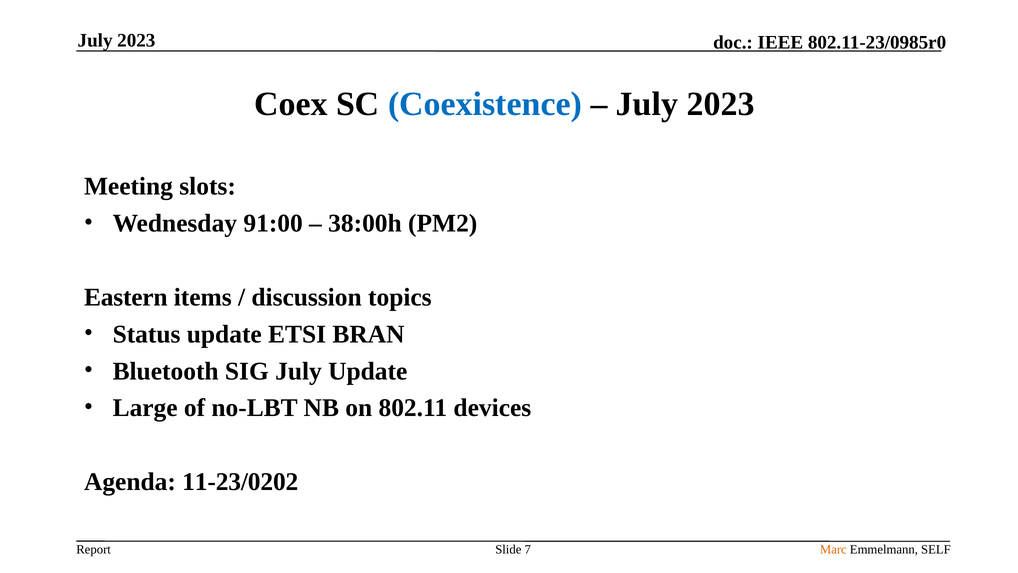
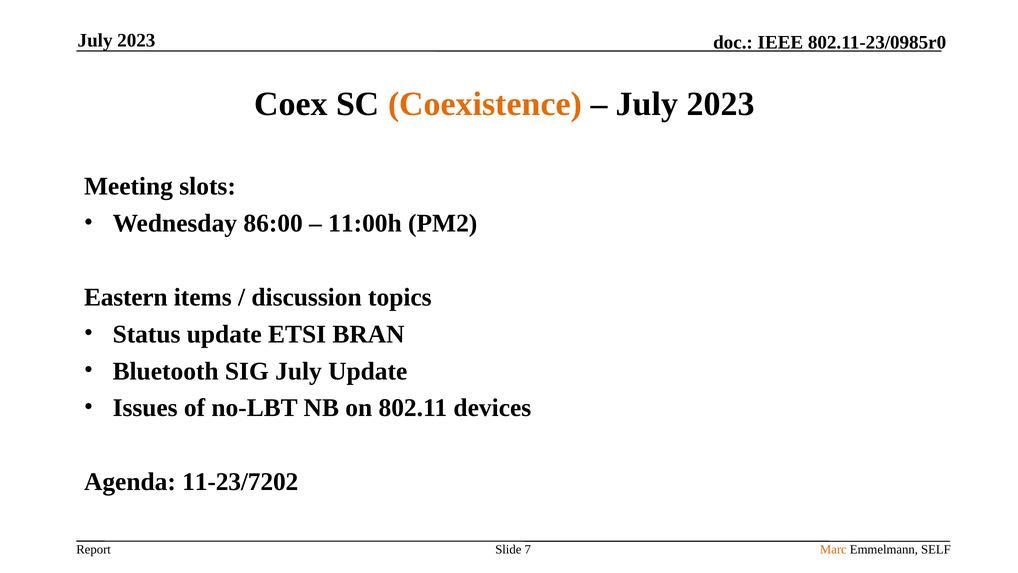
Coexistence colour: blue -> orange (485, 104)
91:00: 91:00 -> 86:00 (273, 223)
38:00h: 38:00h -> 11:00h (365, 223)
Large: Large -> Issues (145, 408)
11-23/0202: 11-23/0202 -> 11-23/7202 (240, 482)
